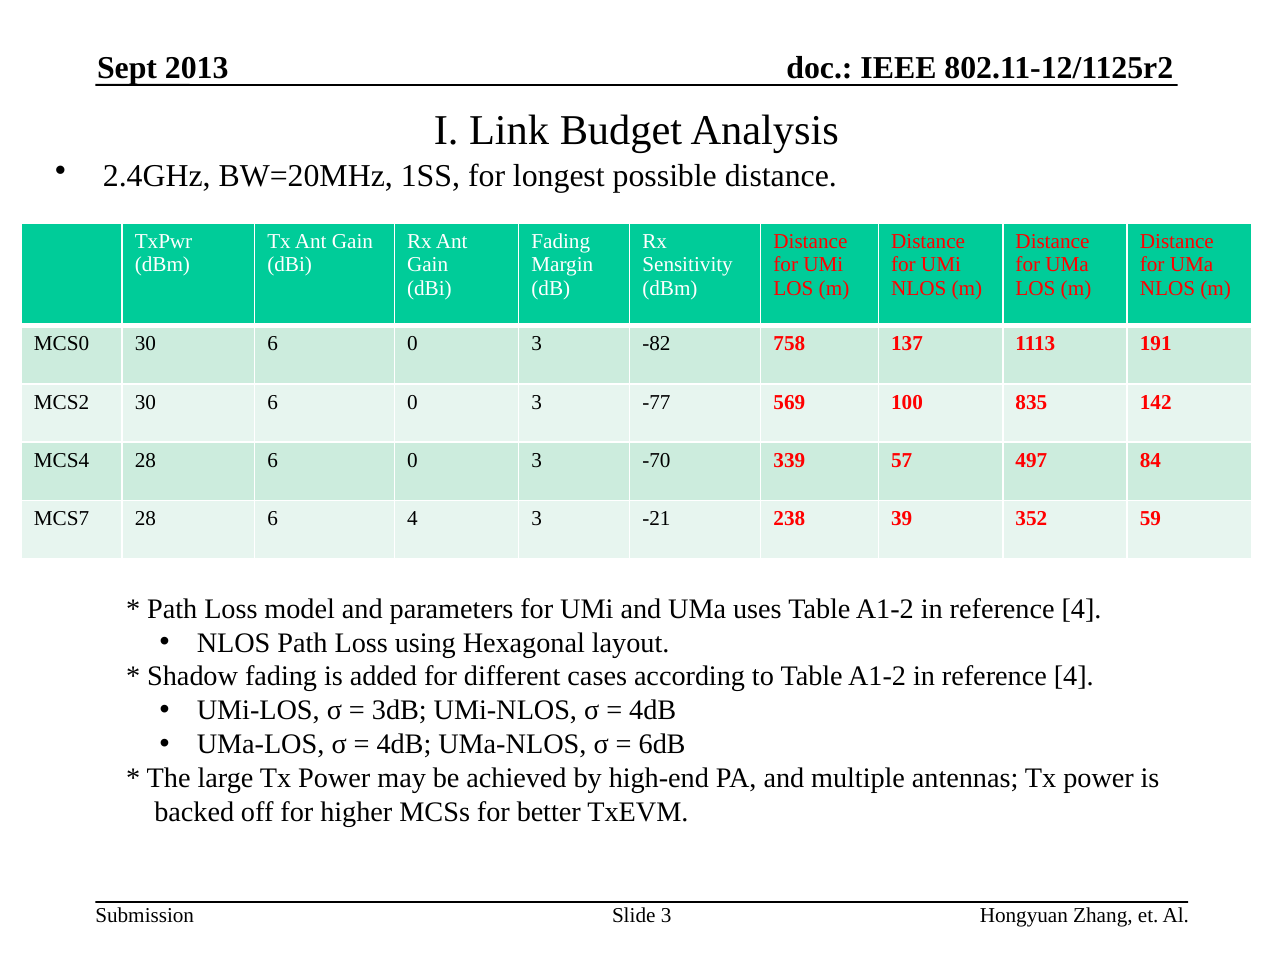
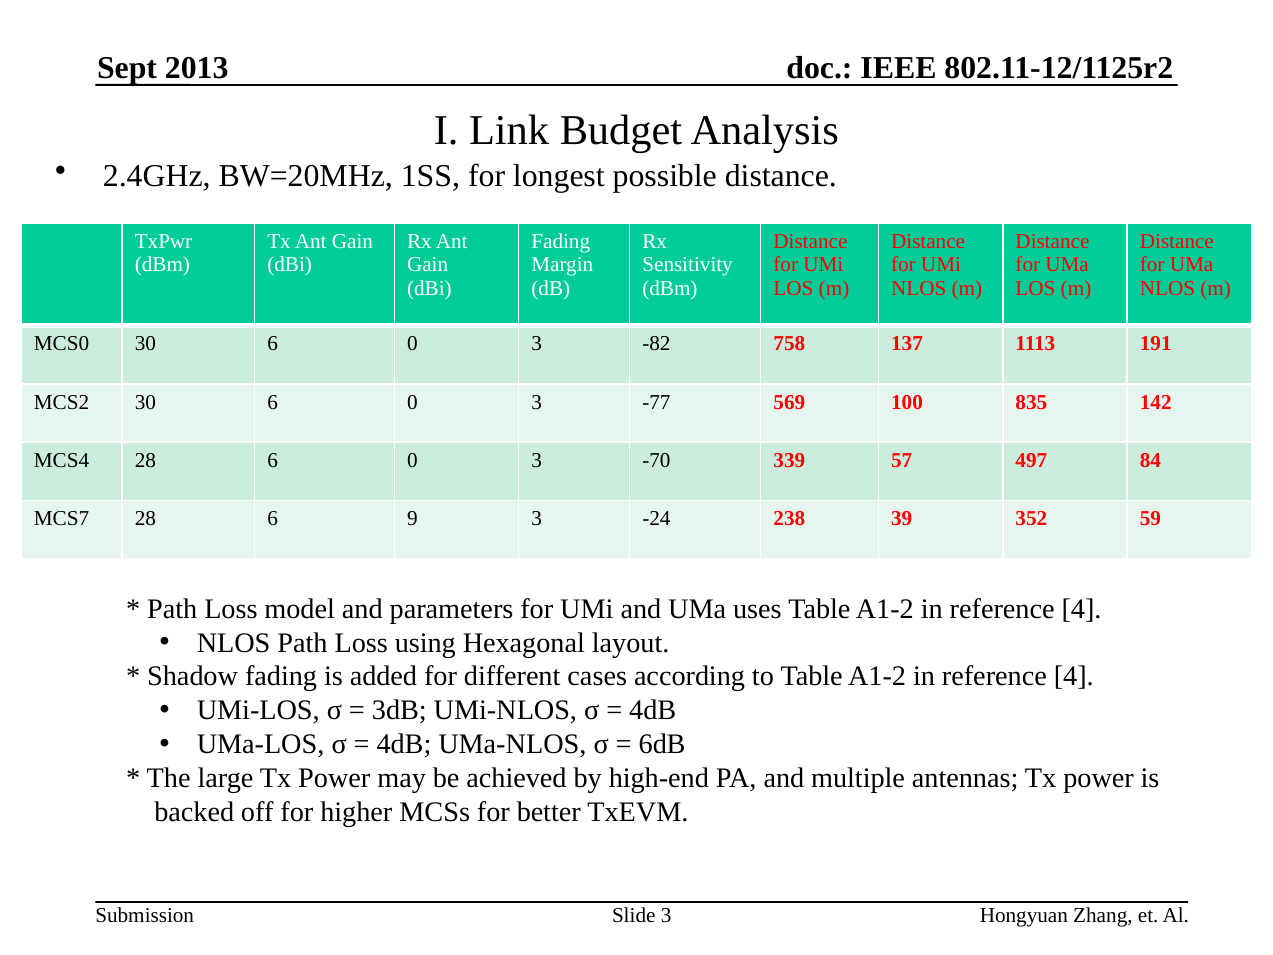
6 4: 4 -> 9 (412, 519)
-21: -21 -> -24 (656, 519)
